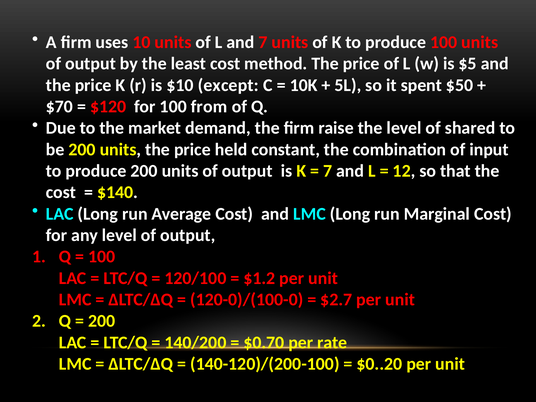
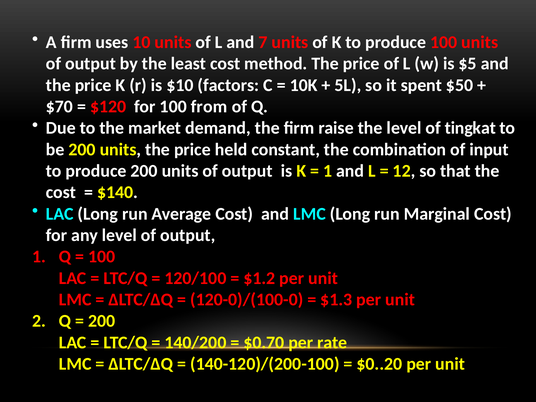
except: except -> factors (228, 85)
shared: shared -> tingkat (470, 128)
7: 7 -> 1 (328, 171)
$2.7: $2.7 -> $1.3 (336, 300)
